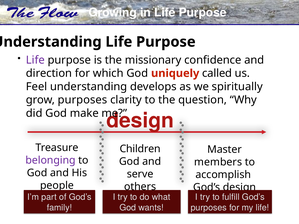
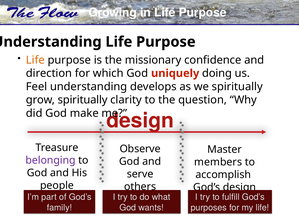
Life colour: purple -> orange (35, 60)
called: called -> doing (217, 73)
grow purposes: purposes -> spiritually (83, 100)
Children: Children -> Observe (140, 149)
